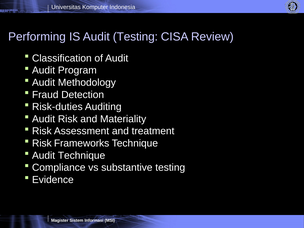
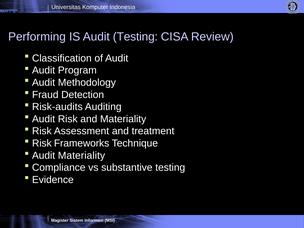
Risk-duties: Risk-duties -> Risk-audits (57, 107)
Audit Technique: Technique -> Materiality (81, 155)
